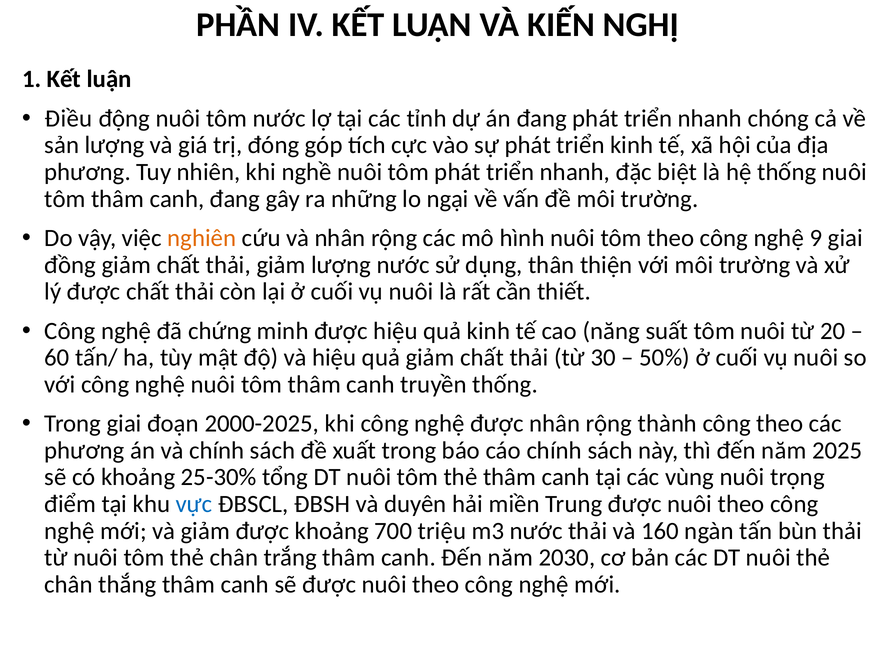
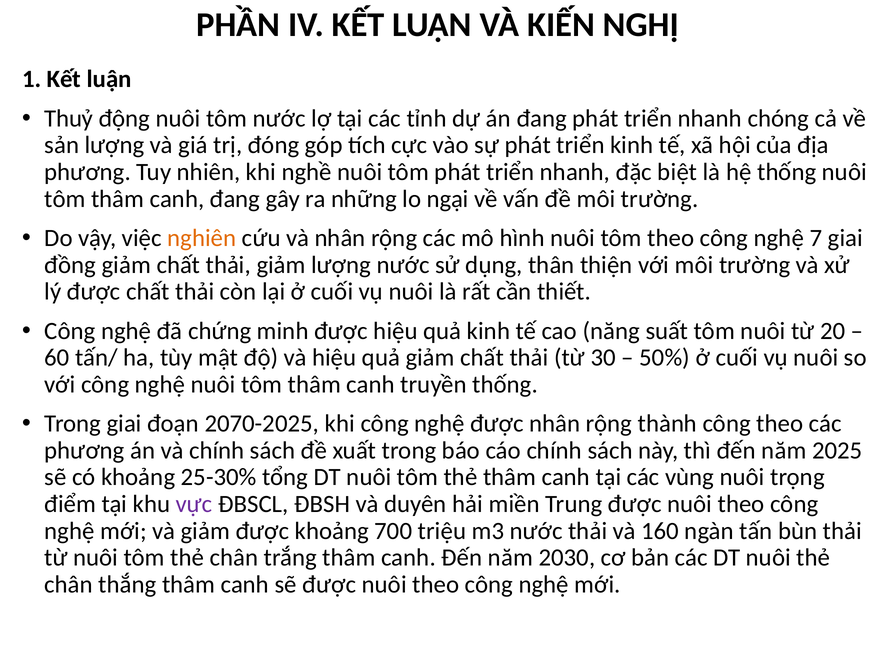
Điều: Điều -> Thuỷ (69, 118)
9: 9 -> 7 (816, 238)
2000-2025: 2000-2025 -> 2070-2025 (262, 424)
vực colour: blue -> purple (194, 504)
